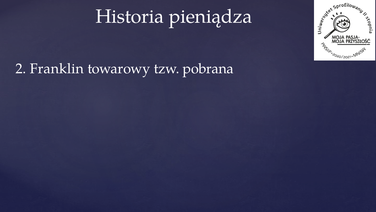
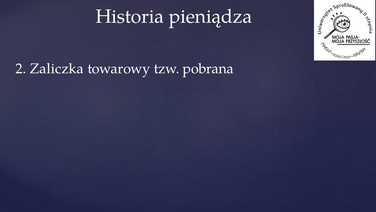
Franklin: Franklin -> Zaliczka (57, 69)
